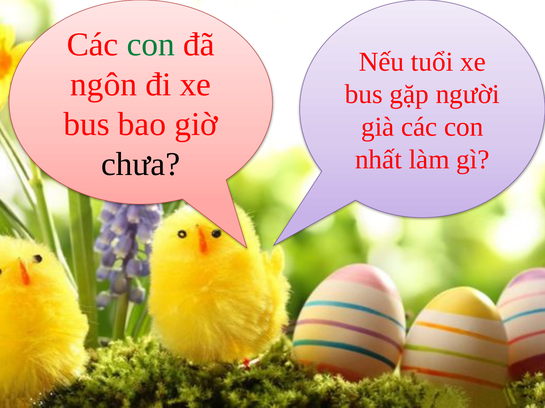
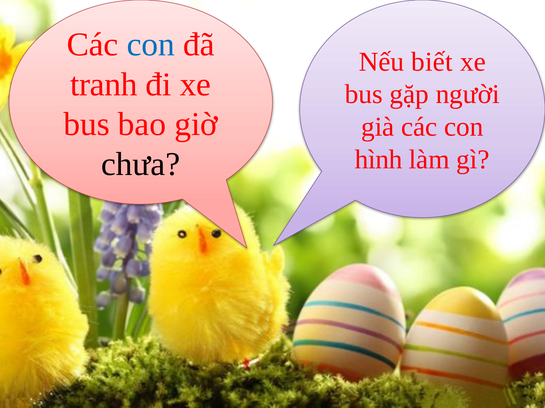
con colour: green -> blue (151, 45)
tuổi: tuổi -> biết (432, 62)
ngôn: ngôn -> tranh (104, 85)
nhất: nhất -> hình (379, 160)
